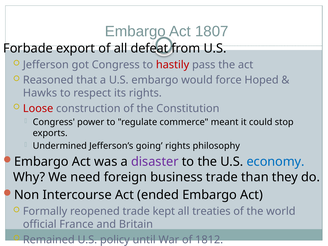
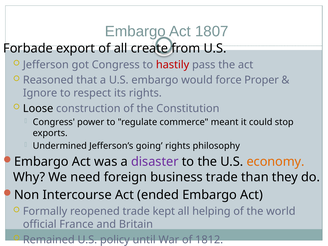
defeat: defeat -> create (149, 48)
Hoped: Hoped -> Proper (262, 80)
Hawks: Hawks -> Ignore (40, 93)
Loose colour: red -> black (38, 108)
economy colour: blue -> orange (276, 162)
treaties: treaties -> helping (211, 211)
